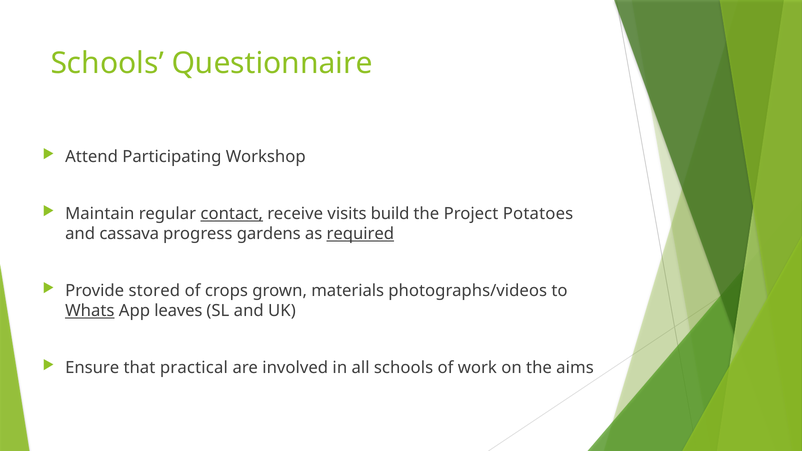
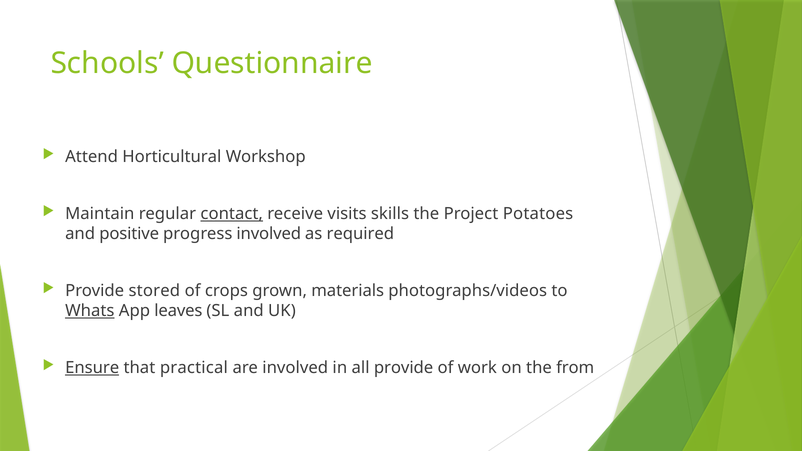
Participating: Participating -> Horticultural (172, 157)
build: build -> skills (390, 214)
cassava: cassava -> positive (129, 234)
progress gardens: gardens -> involved (269, 234)
required underline: present -> none (360, 234)
Ensure underline: none -> present (92, 368)
all schools: schools -> provide (404, 368)
aims: aims -> from (575, 368)
